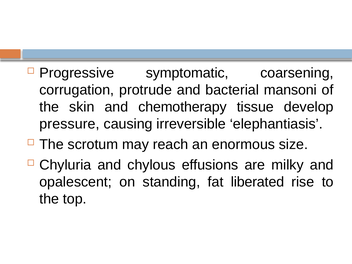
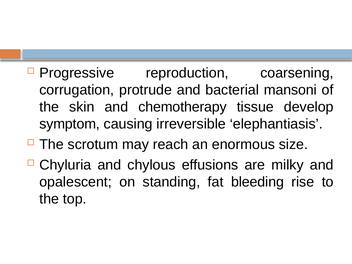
symptomatic: symptomatic -> reproduction (187, 73)
pressure: pressure -> symptom (70, 124)
liberated: liberated -> bleeding (258, 182)
